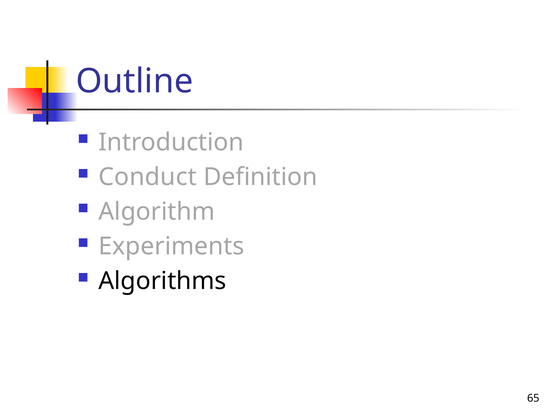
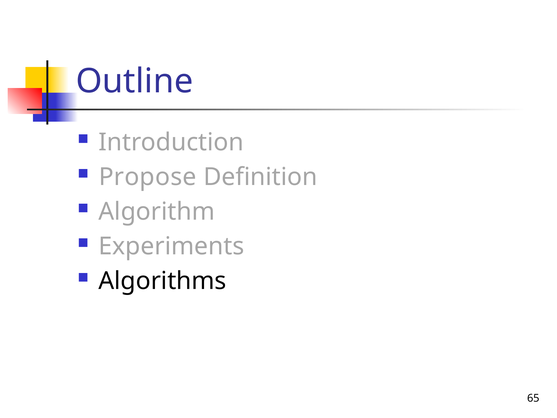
Conduct: Conduct -> Propose (148, 177)
